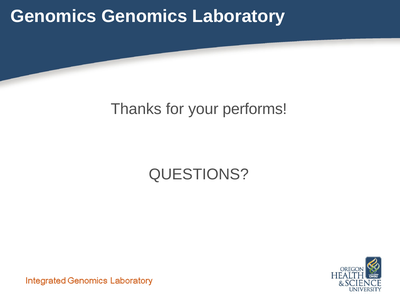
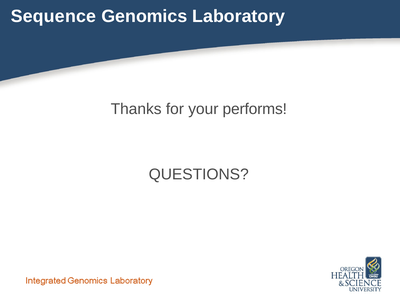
Genomics: Genomics -> Sequence (53, 16)
